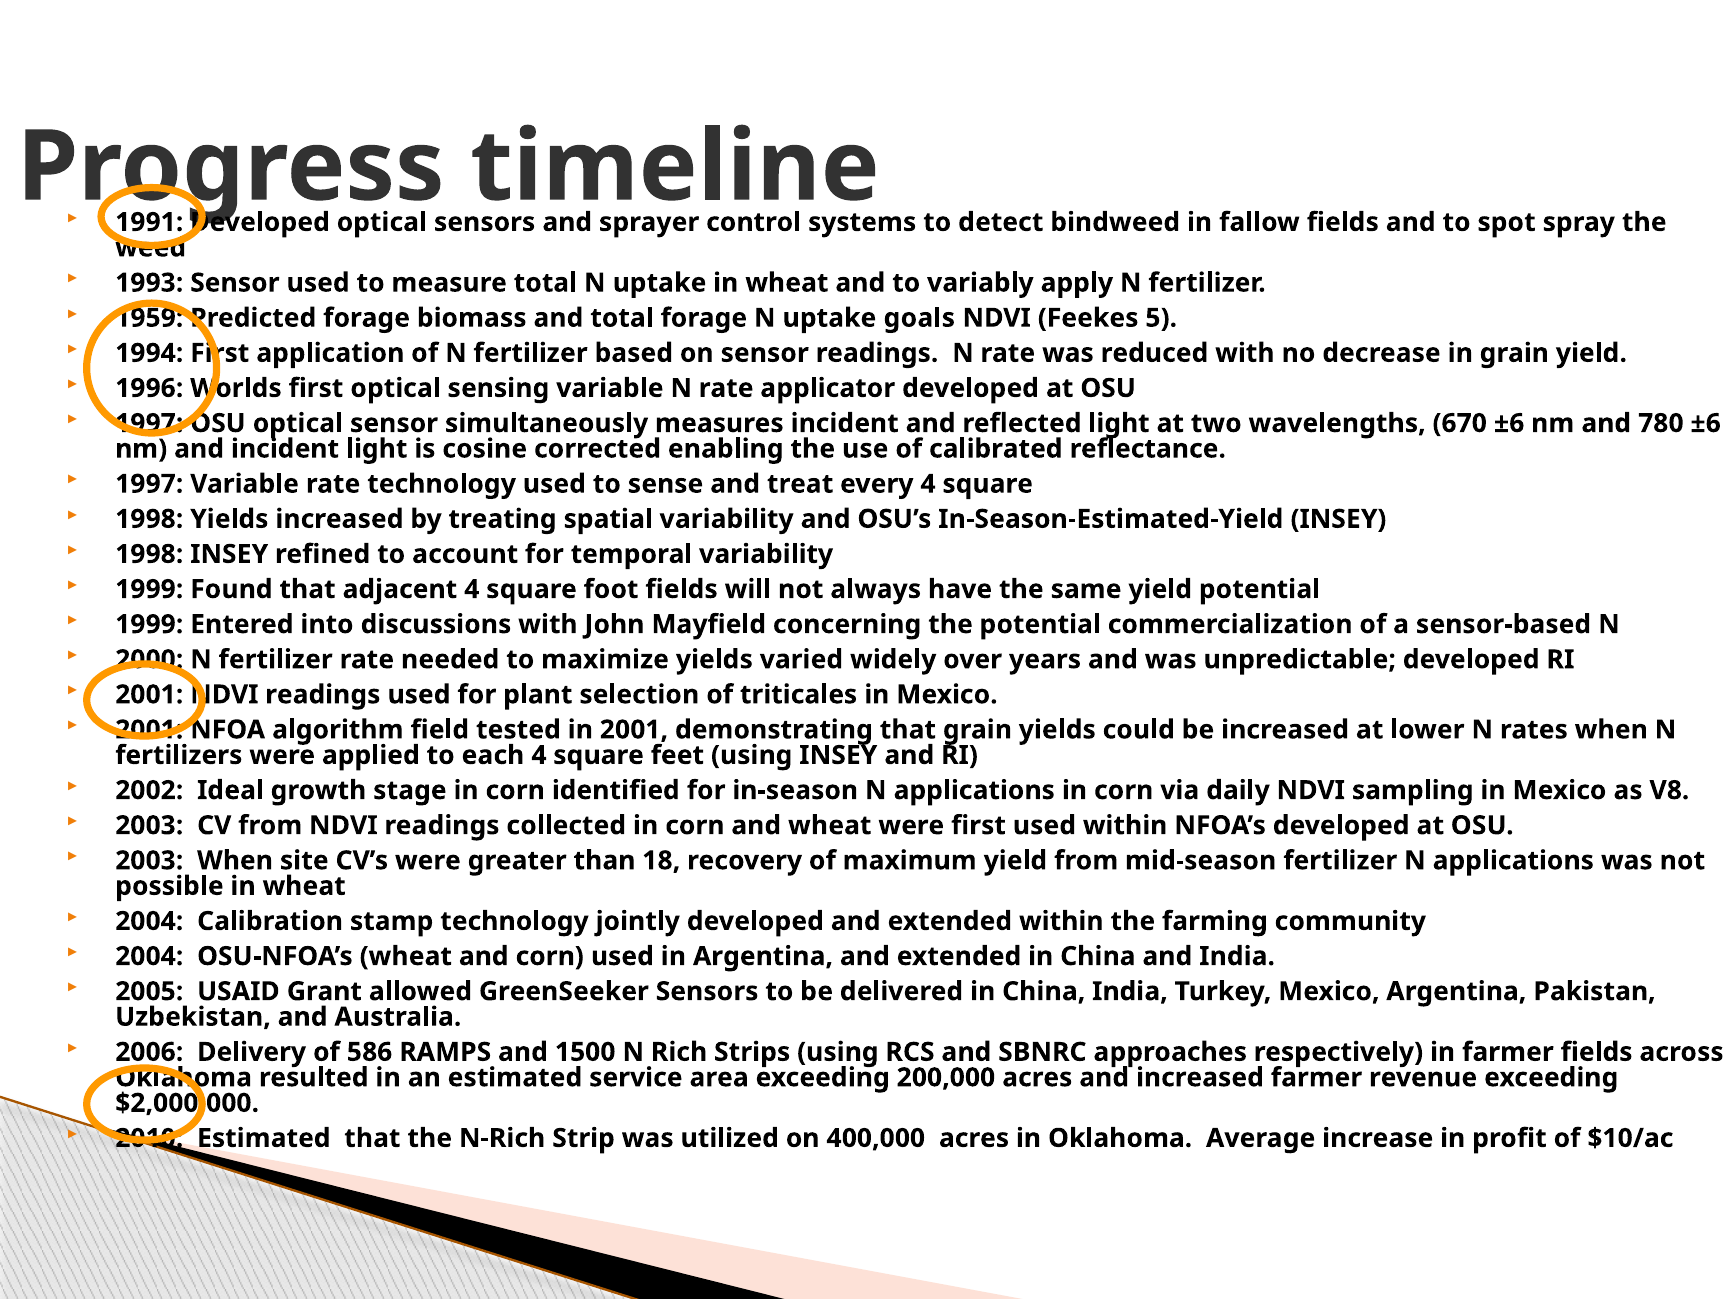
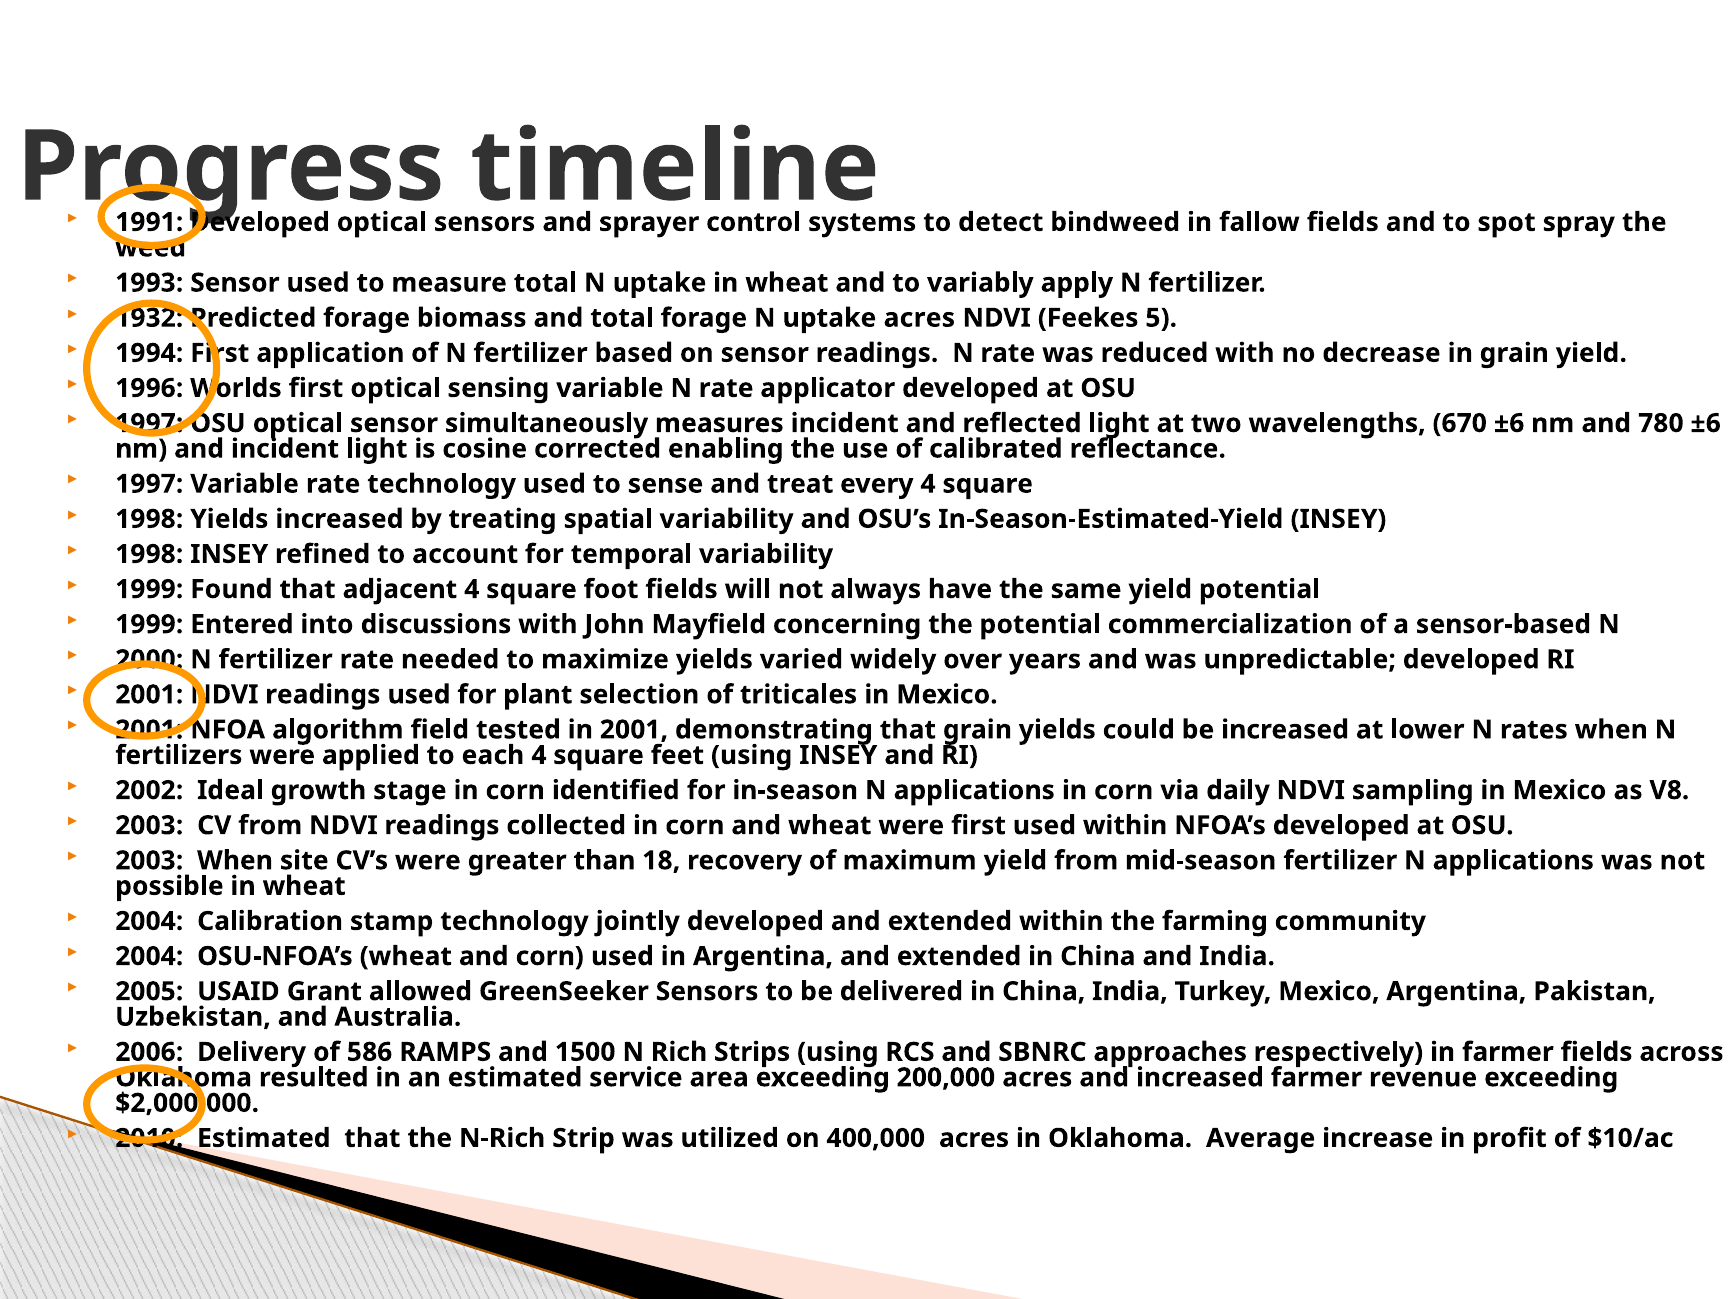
1959: 1959 -> 1932 (149, 318)
uptake goals: goals -> acres (919, 318)
